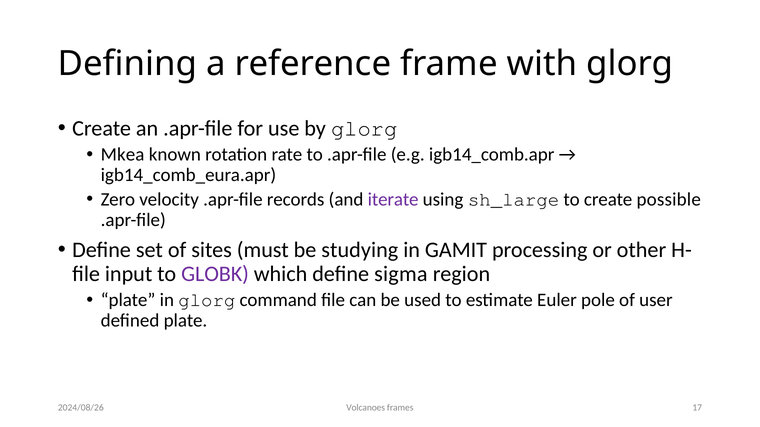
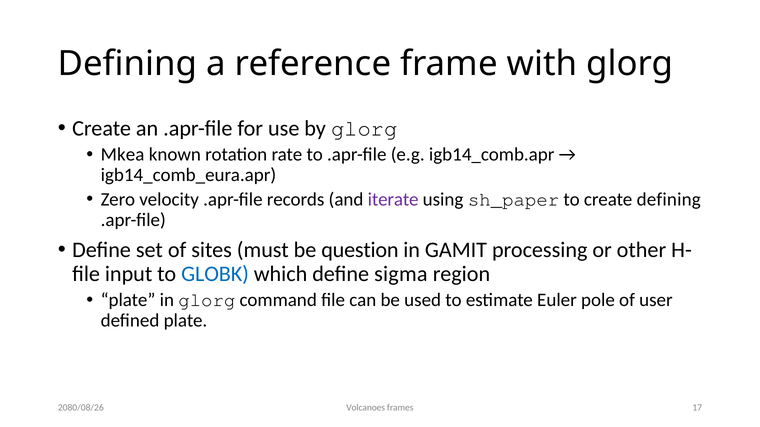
sh_large: sh_large -> sh_paper (514, 200)
create possible: possible -> defining (669, 200)
studying: studying -> question (360, 250)
GLOBK colour: purple -> blue (215, 274)
2024/08/26: 2024/08/26 -> 2080/08/26 (81, 408)
